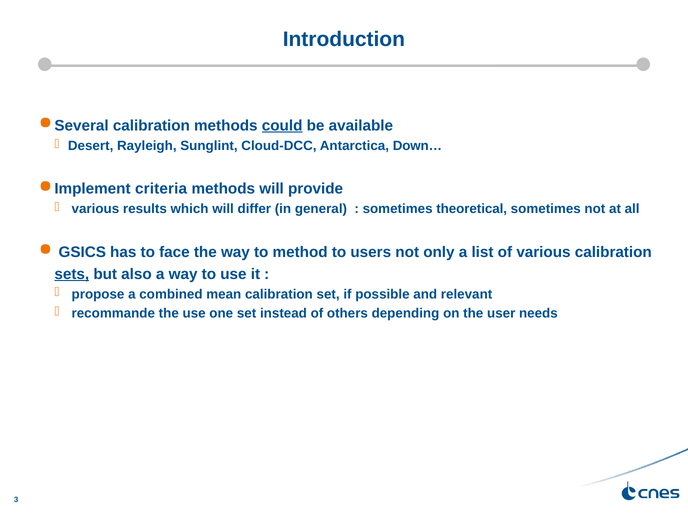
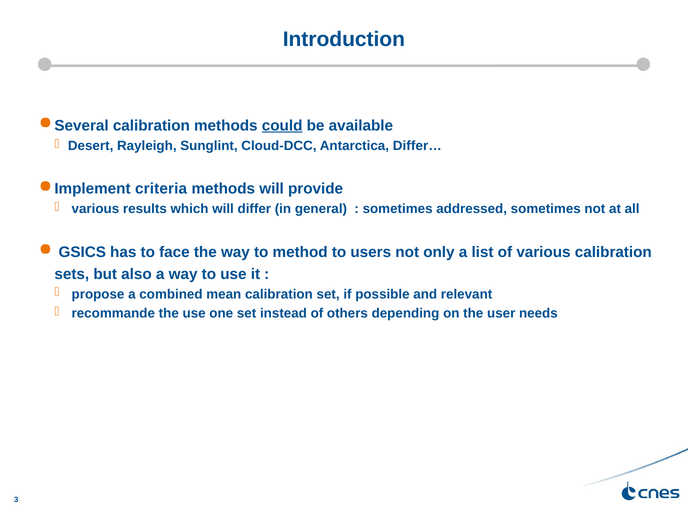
Down…: Down… -> Differ… (417, 146)
theoretical: theoretical -> addressed (472, 209)
sets underline: present -> none (72, 274)
